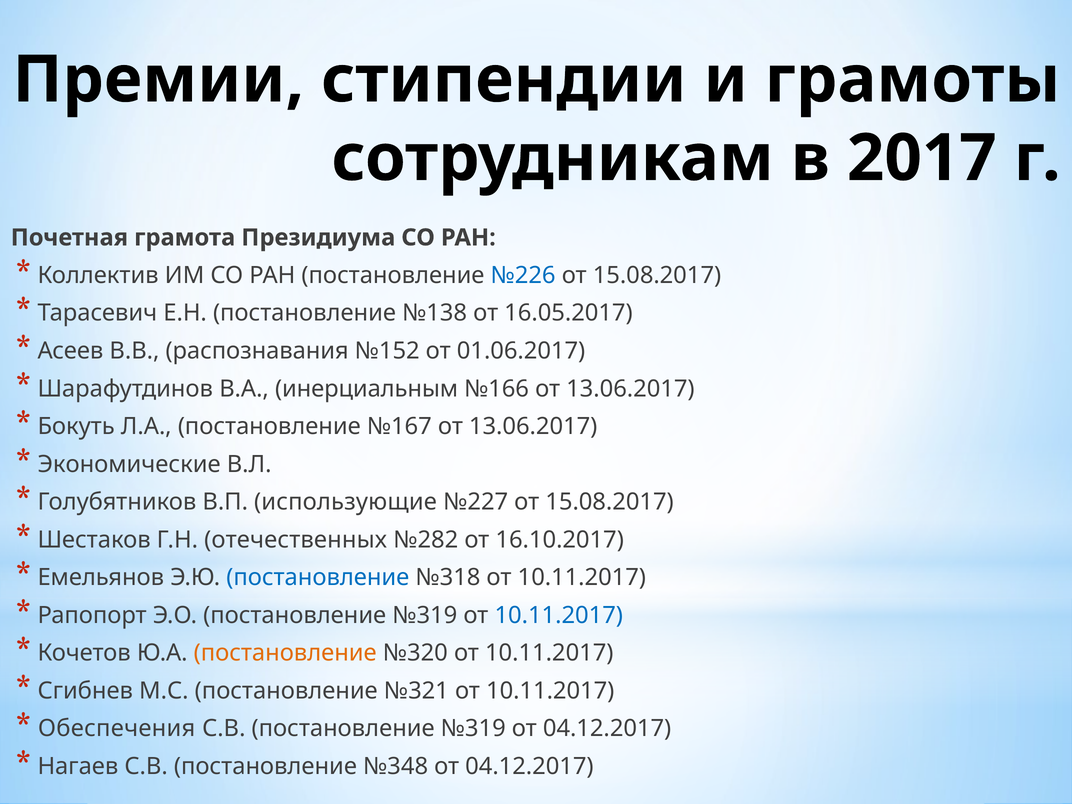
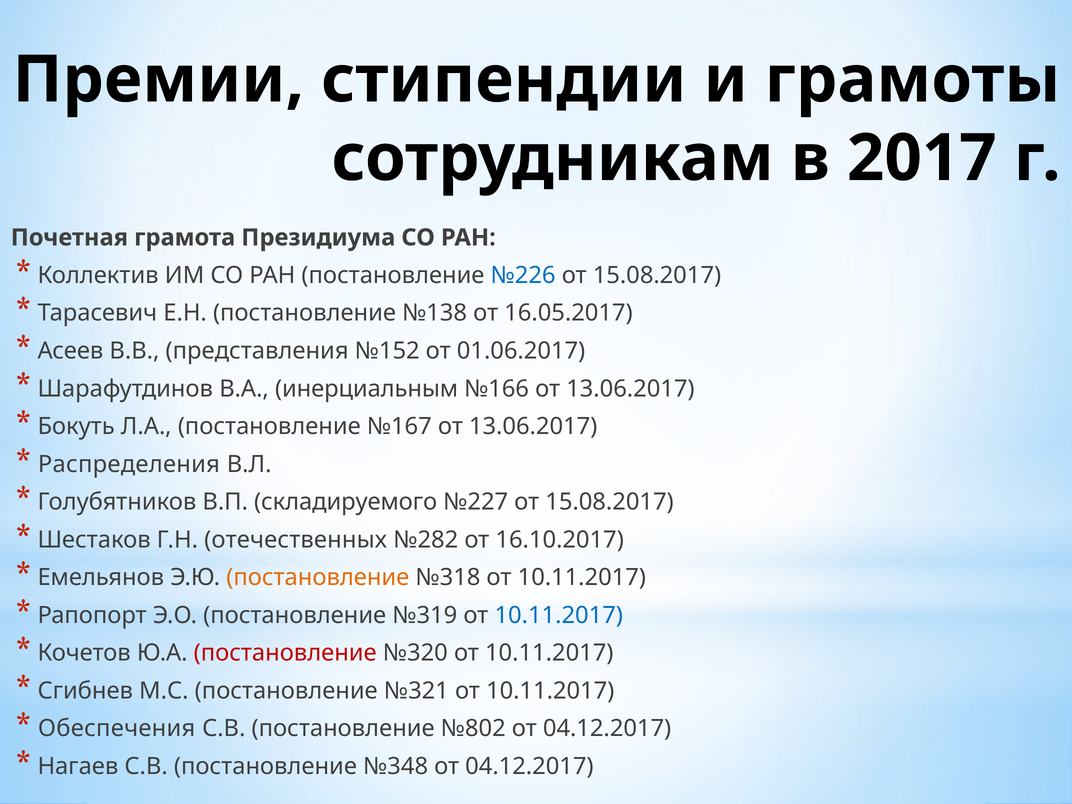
распознавания: распознавания -> представления (257, 351)
Экономические: Экономические -> Распределения (129, 464)
использующие: использующие -> складируемого (346, 502)
постановление colour: blue -> orange (318, 578)
постановление colour: orange -> red (285, 653)
С.В постановление №319: №319 -> №802 (473, 729)
